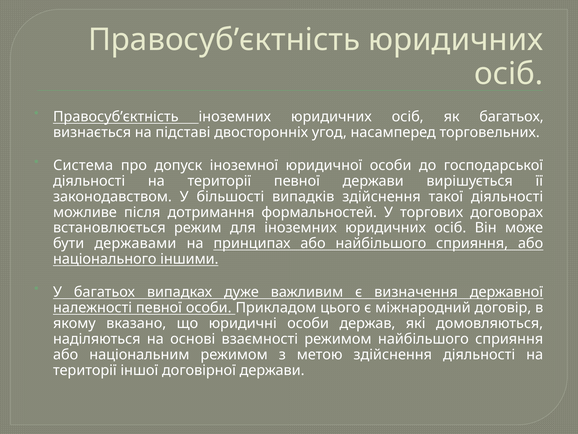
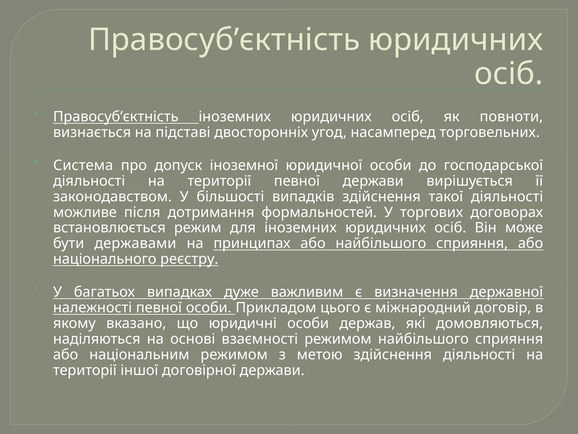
як багатьох: багатьох -> повноти (511, 117)
іншими: іншими -> реєстру (189, 259)
